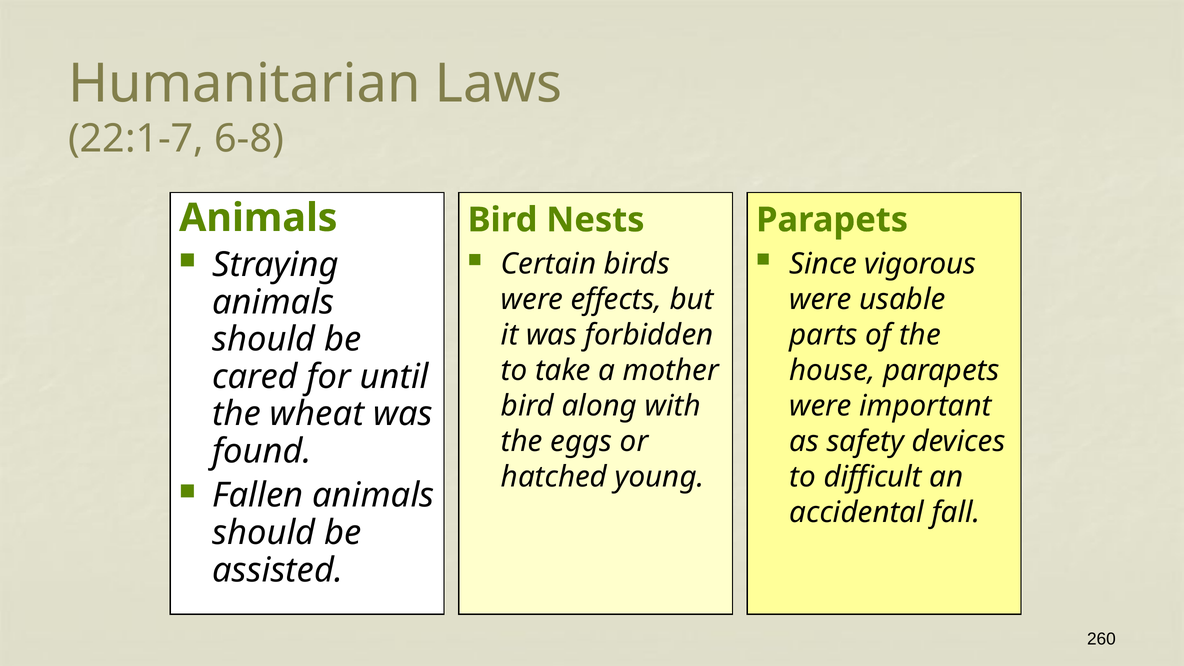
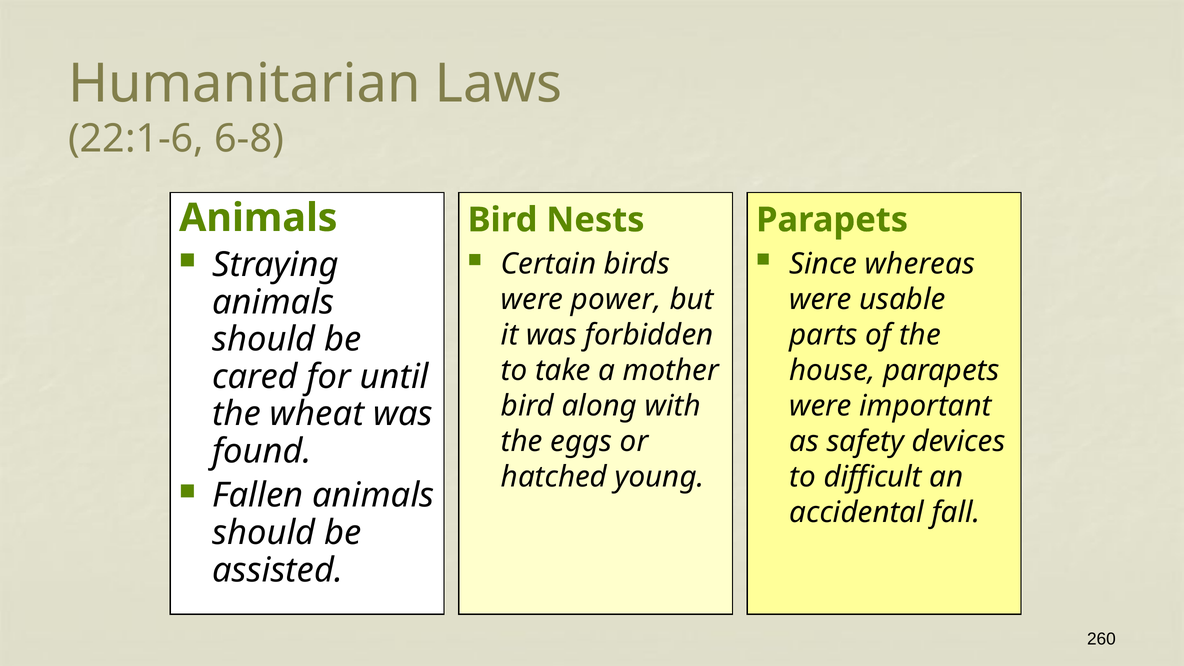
22:1-7: 22:1-7 -> 22:1-6 (136, 139)
vigorous: vigorous -> whereas (920, 264)
effects: effects -> power (616, 300)
